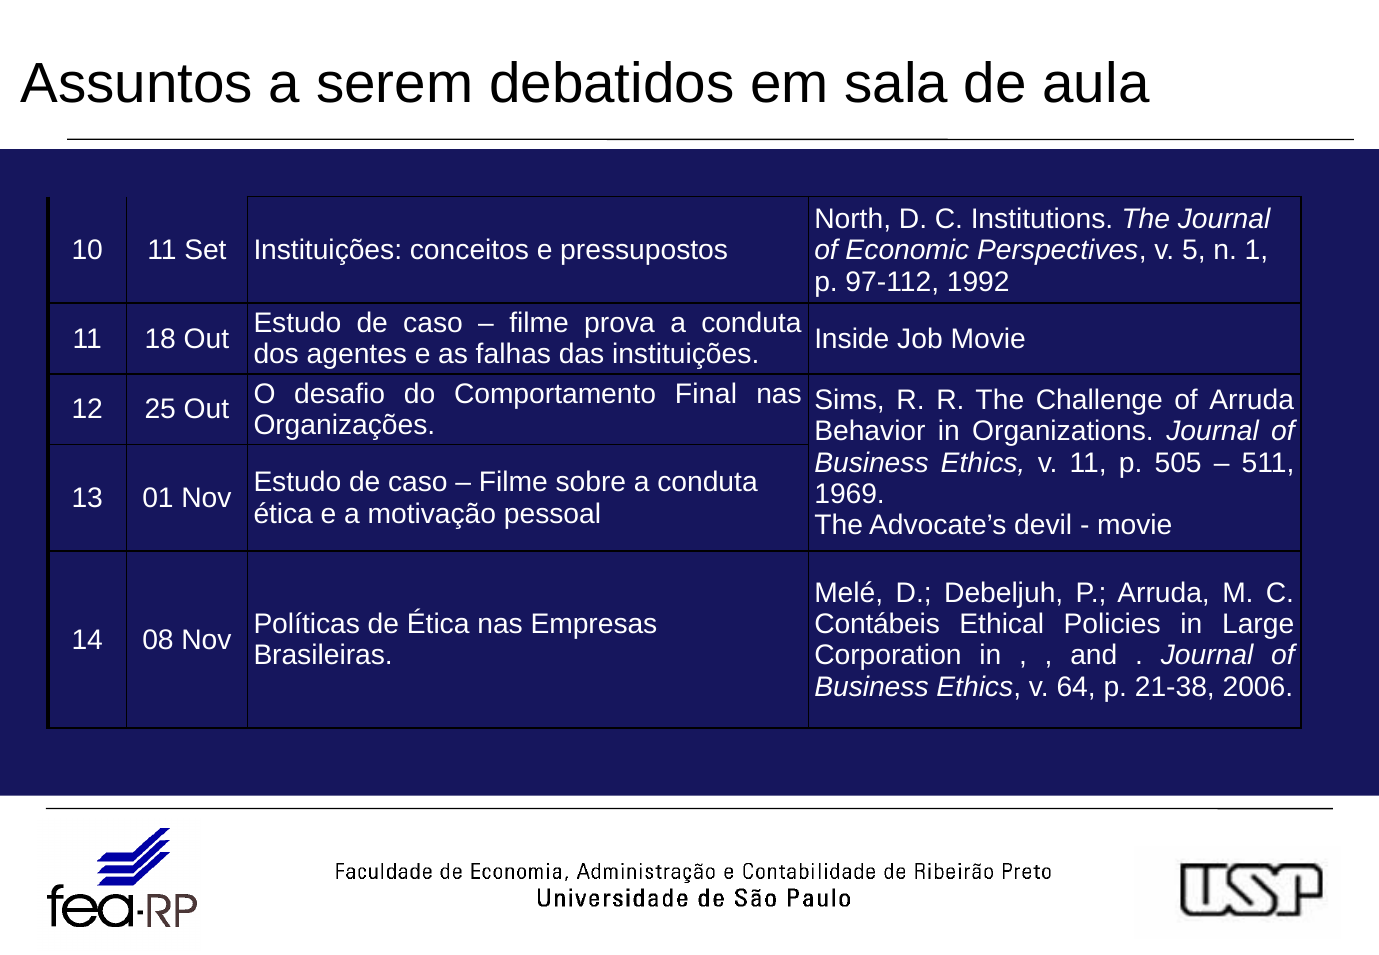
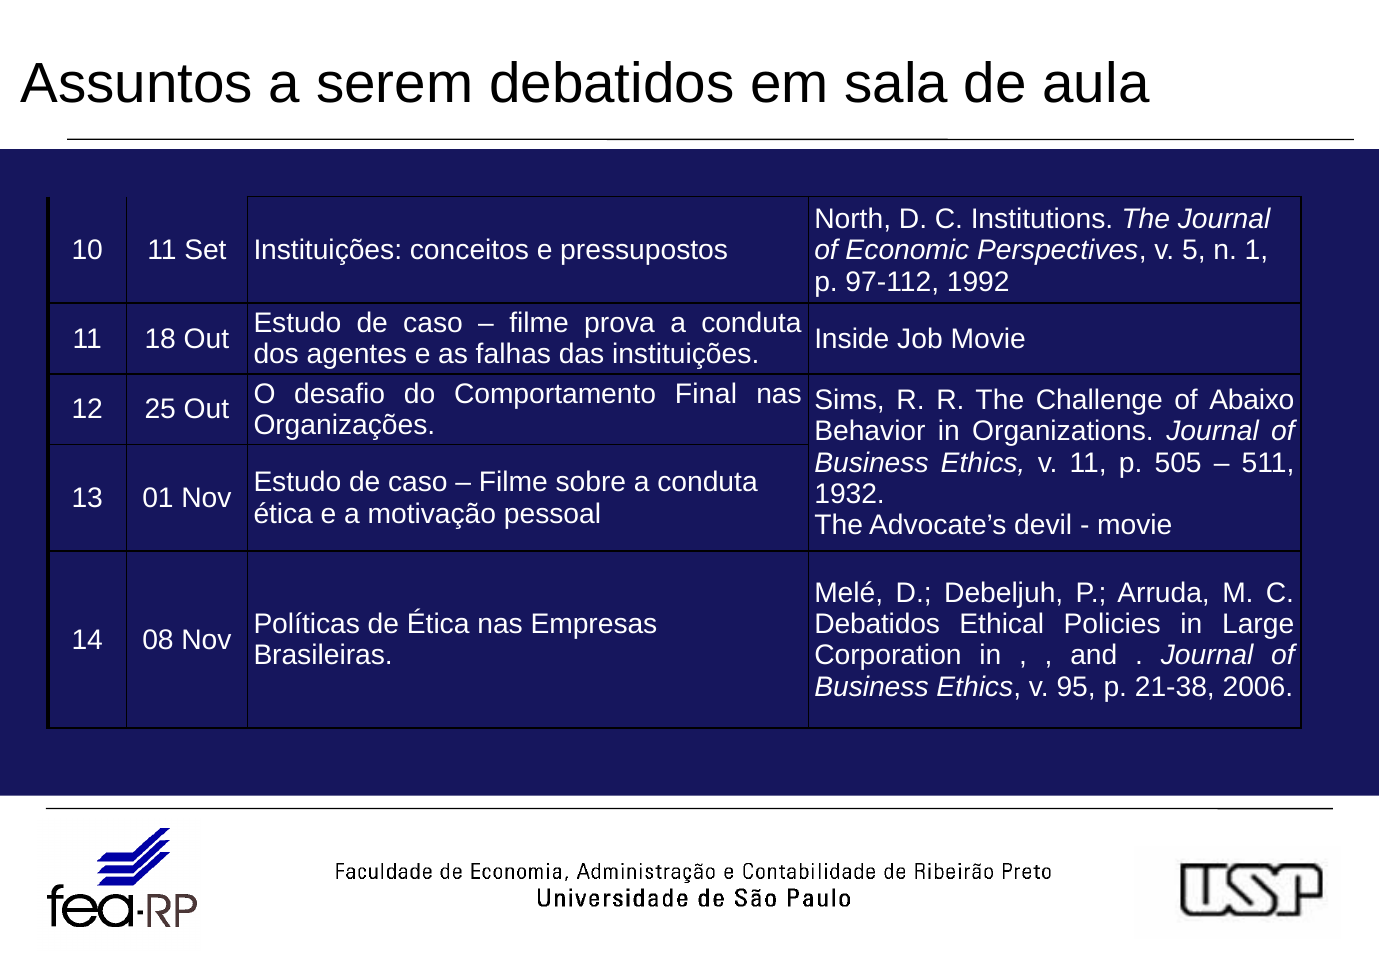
of Arruda: Arruda -> Abaixo (1252, 400)
1969: 1969 -> 1932 (850, 494)
Contábeis: Contábeis -> Debatidos (877, 624)
64: 64 -> 95 (1076, 687)
